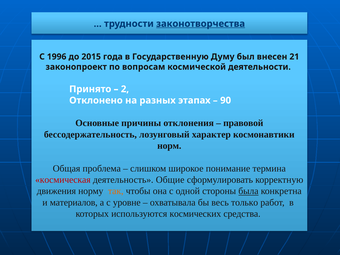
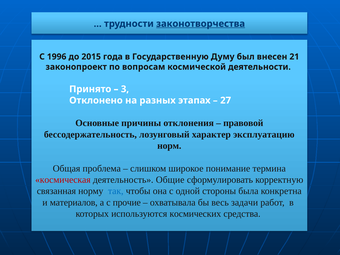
2: 2 -> 3 (125, 89)
90: 90 -> 27 (226, 100)
космонавтики: космонавтики -> эксплуатацию (264, 134)
движения: движения -> связанная (56, 191)
так colour: orange -> blue (116, 191)
была underline: present -> none (248, 191)
уровне: уровне -> прочие (127, 202)
только: только -> задачи (245, 202)
